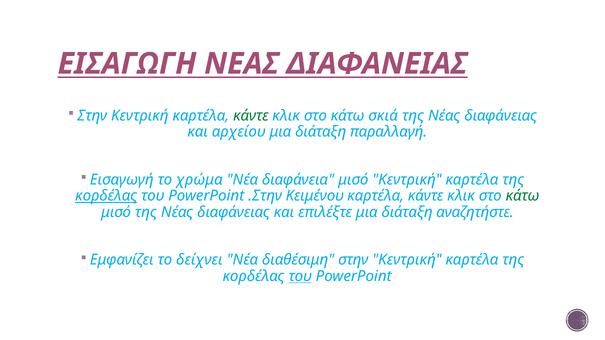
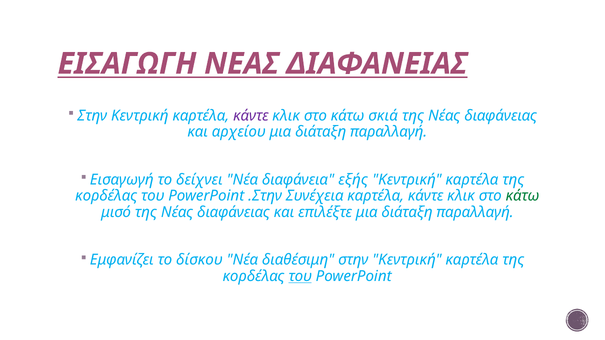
κάντε colour: green -> purple (251, 116)
χρώμα: χρώμα -> δείχνει (199, 180)
διαφάνεια μισό: μισό -> εξής (353, 180)
κορδέλας underline: present -> none (106, 196)
Κειμένου: Κειμένου -> Συνέχεια (315, 196)
επιλέξτε μια διάταξη αναζητήστε: αναζητήστε -> παραλλαγή (475, 212)
δείχνει: δείχνει -> δίσκου (199, 260)
